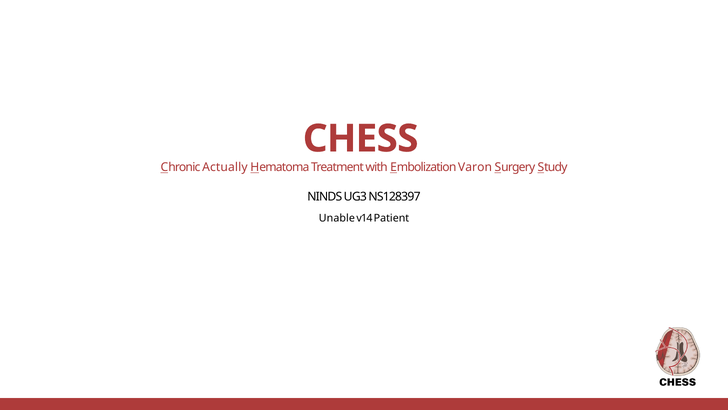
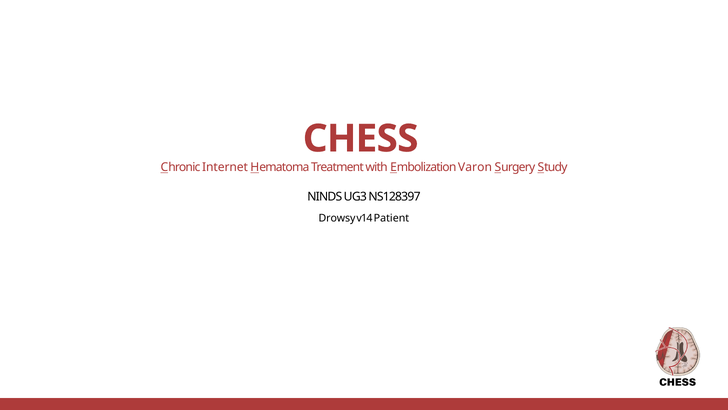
Actually: Actually -> Internet (225, 167)
Unable: Unable -> Drowsy (337, 218)
